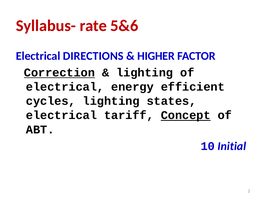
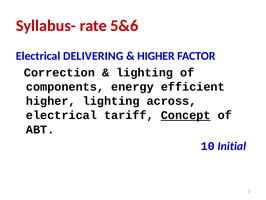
DIRECTIONS: DIRECTIONS -> DELIVERING (93, 56)
Correction underline: present -> none (59, 72)
electrical: electrical -> components (65, 87)
cycles: cycles -> higher (51, 101)
states: states -> across (171, 101)
